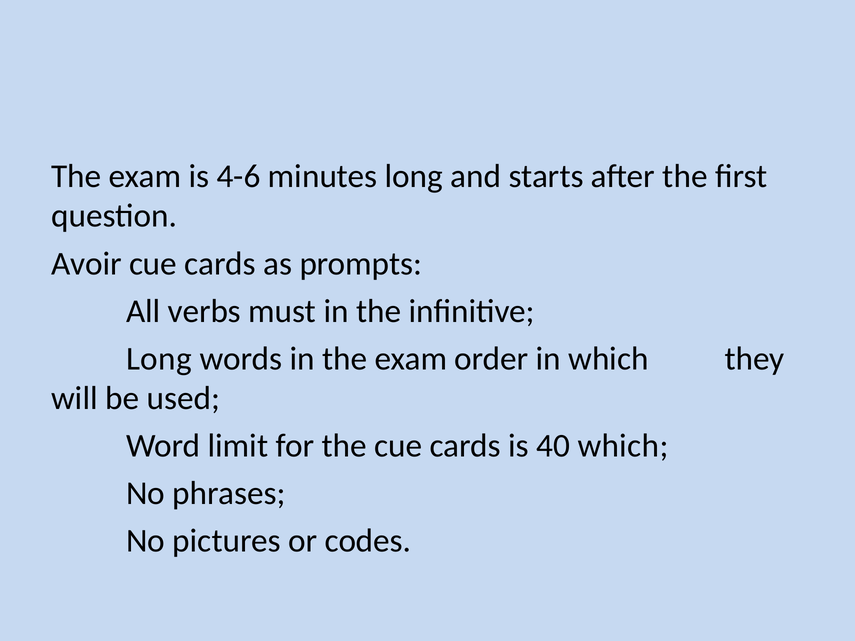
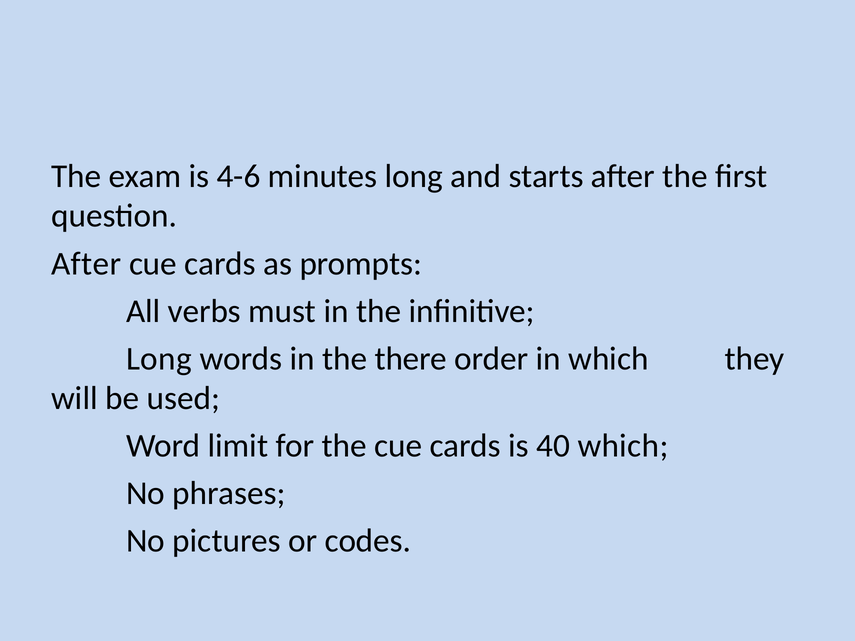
Avoir: Avoir -> After (86, 264)
in the exam: exam -> there (411, 359)
